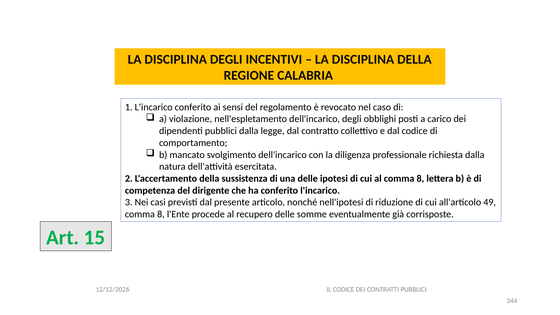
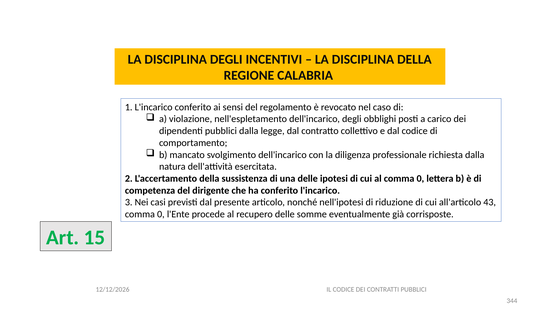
al comma 8: 8 -> 0 (420, 179)
49: 49 -> 43 (490, 202)
8: 8 -> 0 (161, 214)
